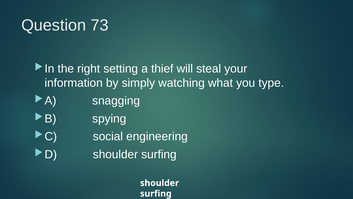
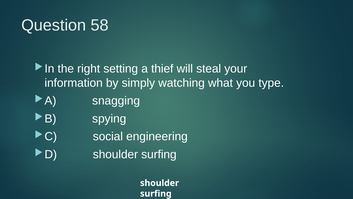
73: 73 -> 58 (100, 25)
